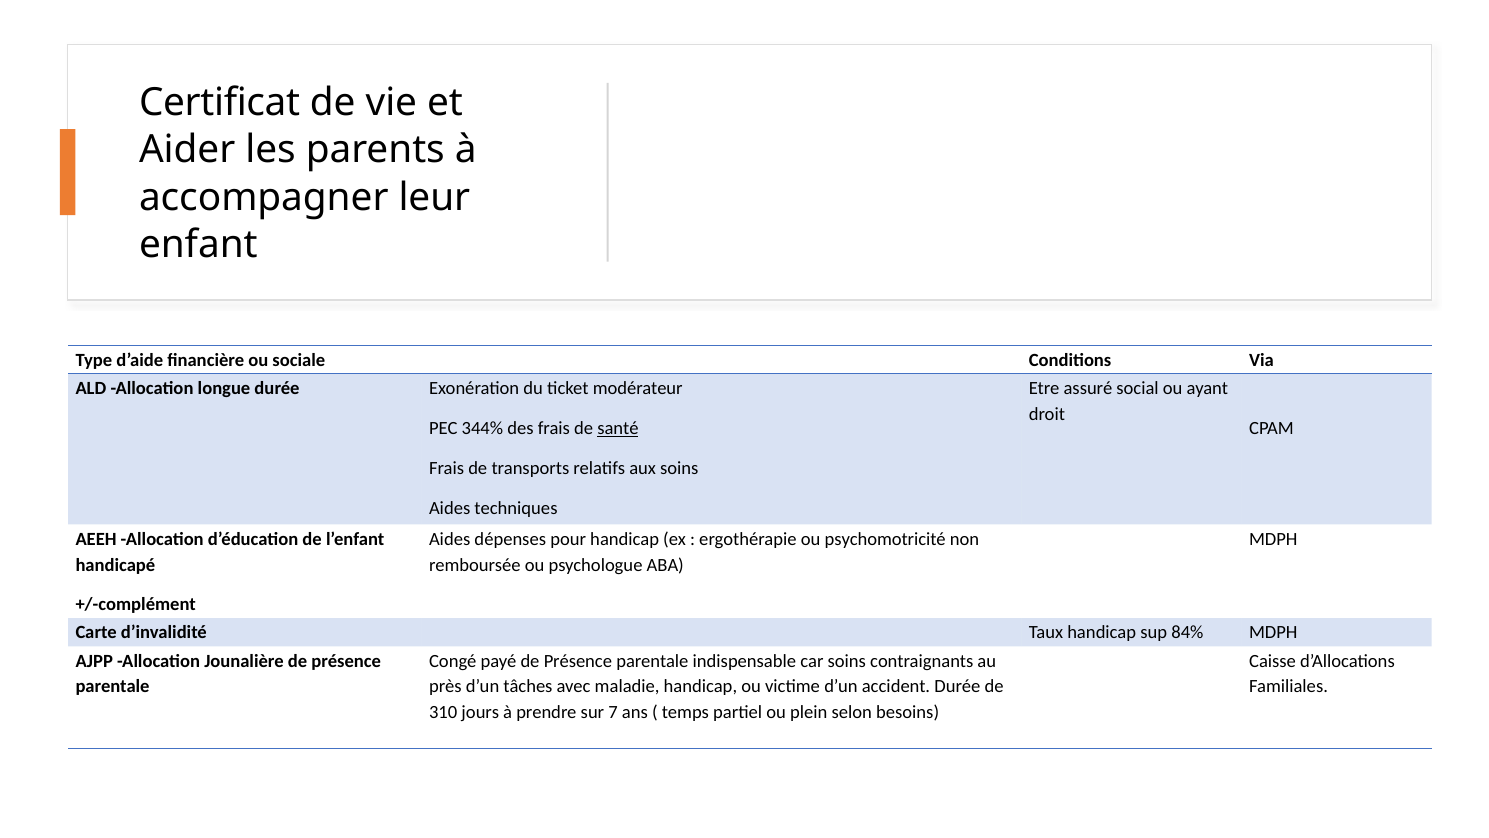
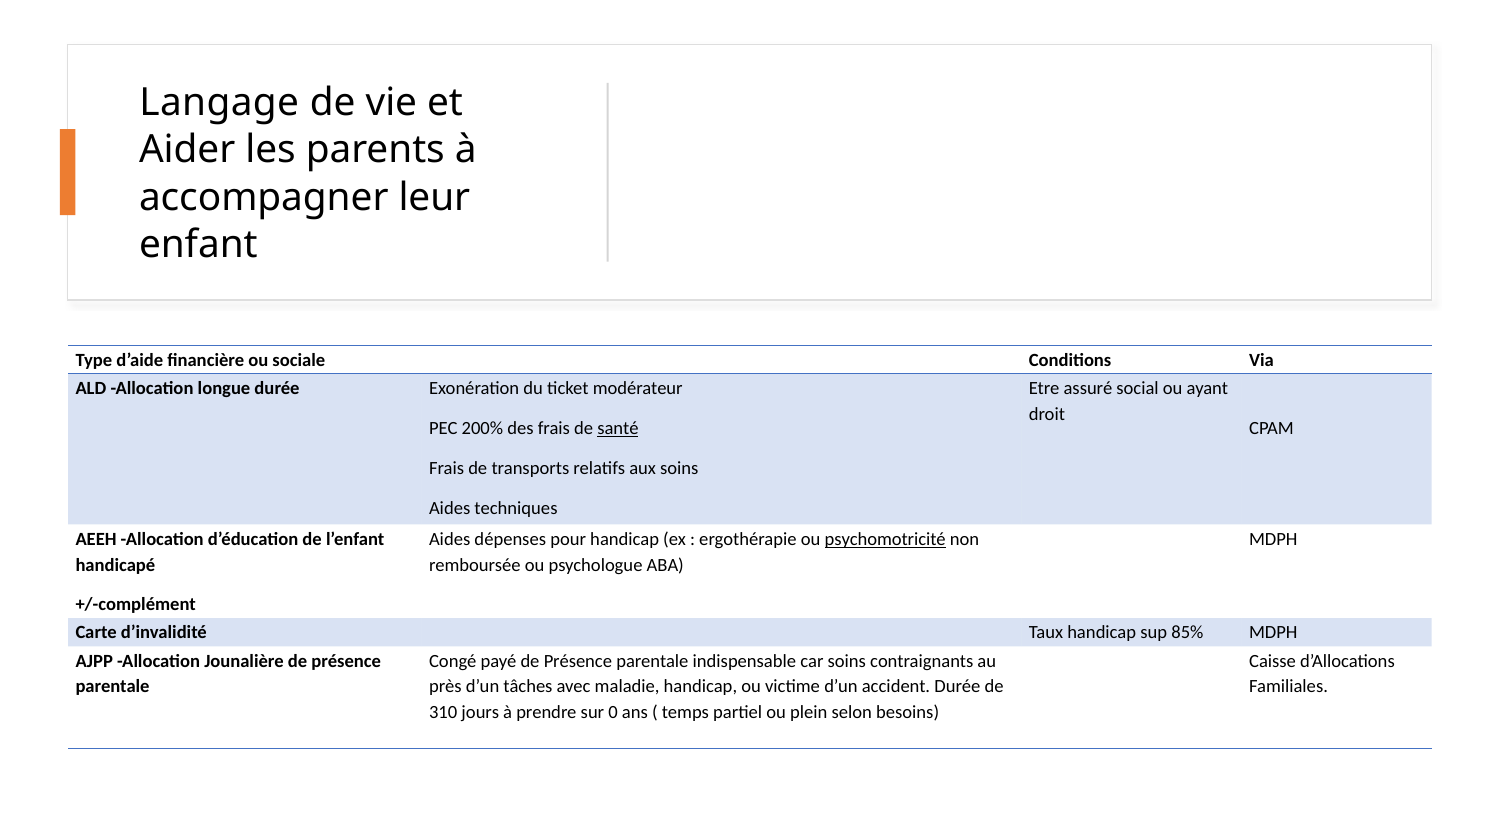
Certificat: Certificat -> Langage (219, 102)
344%: 344% -> 200% (482, 428)
psychomotricité underline: none -> present (885, 539)
84%: 84% -> 85% (1187, 632)
7: 7 -> 0 (613, 712)
